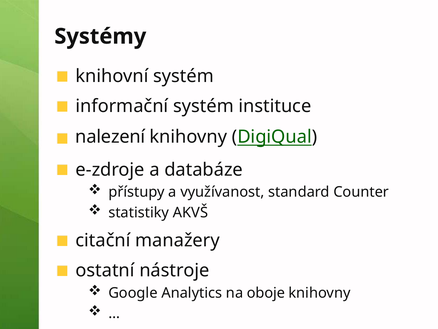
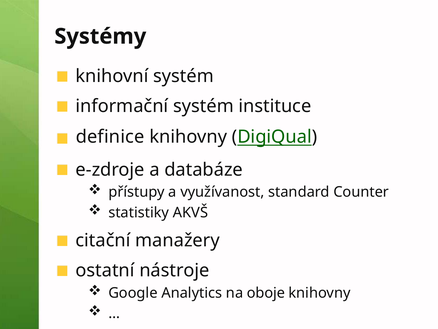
nalezení: nalezení -> definice (110, 137)
